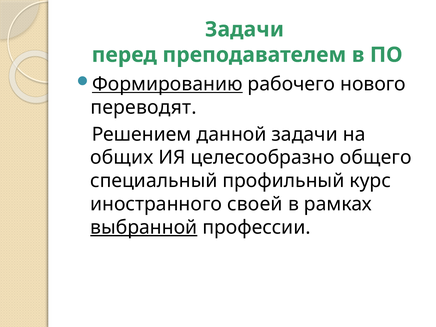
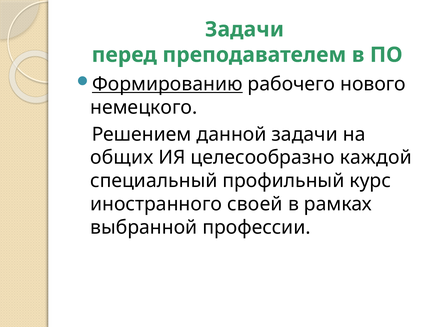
переводят: переводят -> немецкого (144, 107)
общего: общего -> каждой (376, 158)
выбранной underline: present -> none (144, 227)
